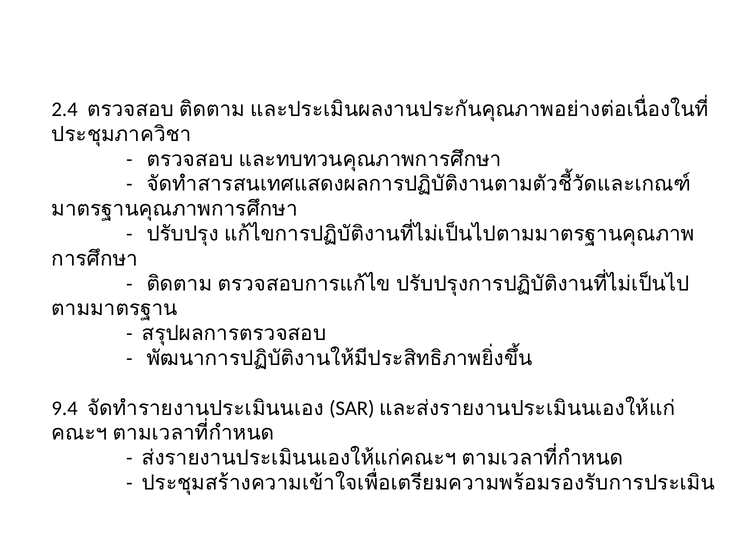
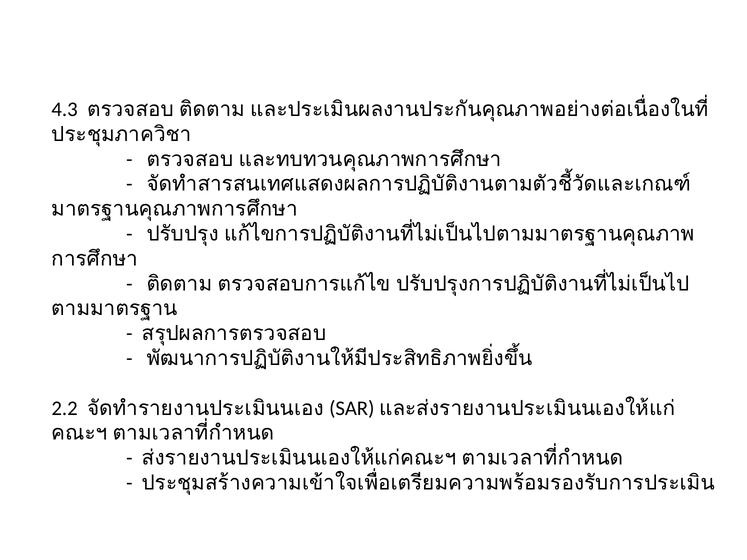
2.4: 2.4 -> 4.3 (65, 109)
9.4: 9.4 -> 2.2 (65, 408)
